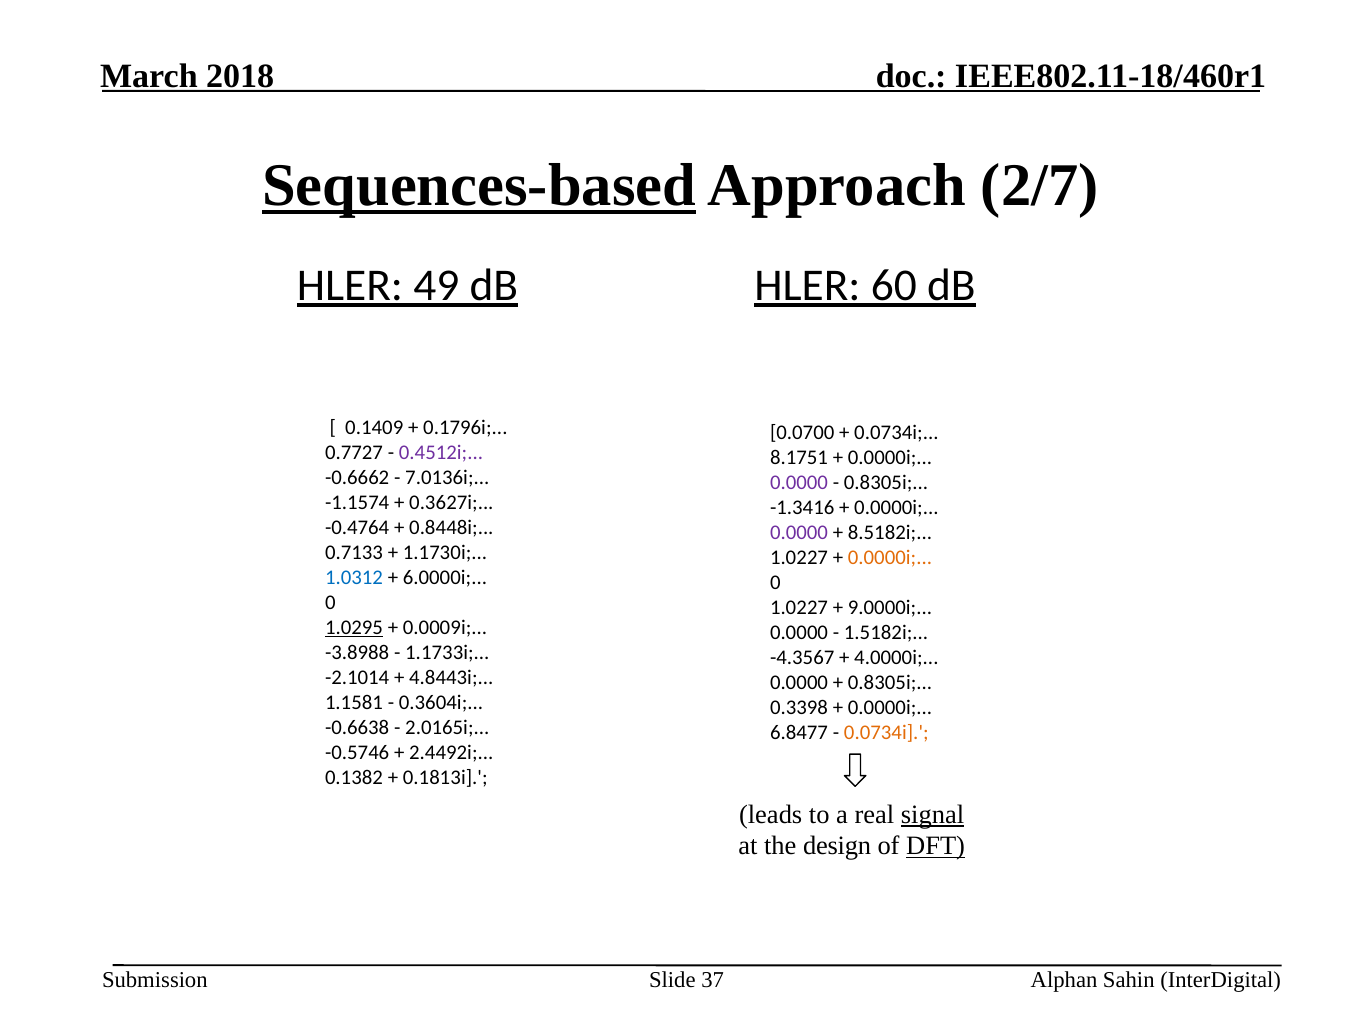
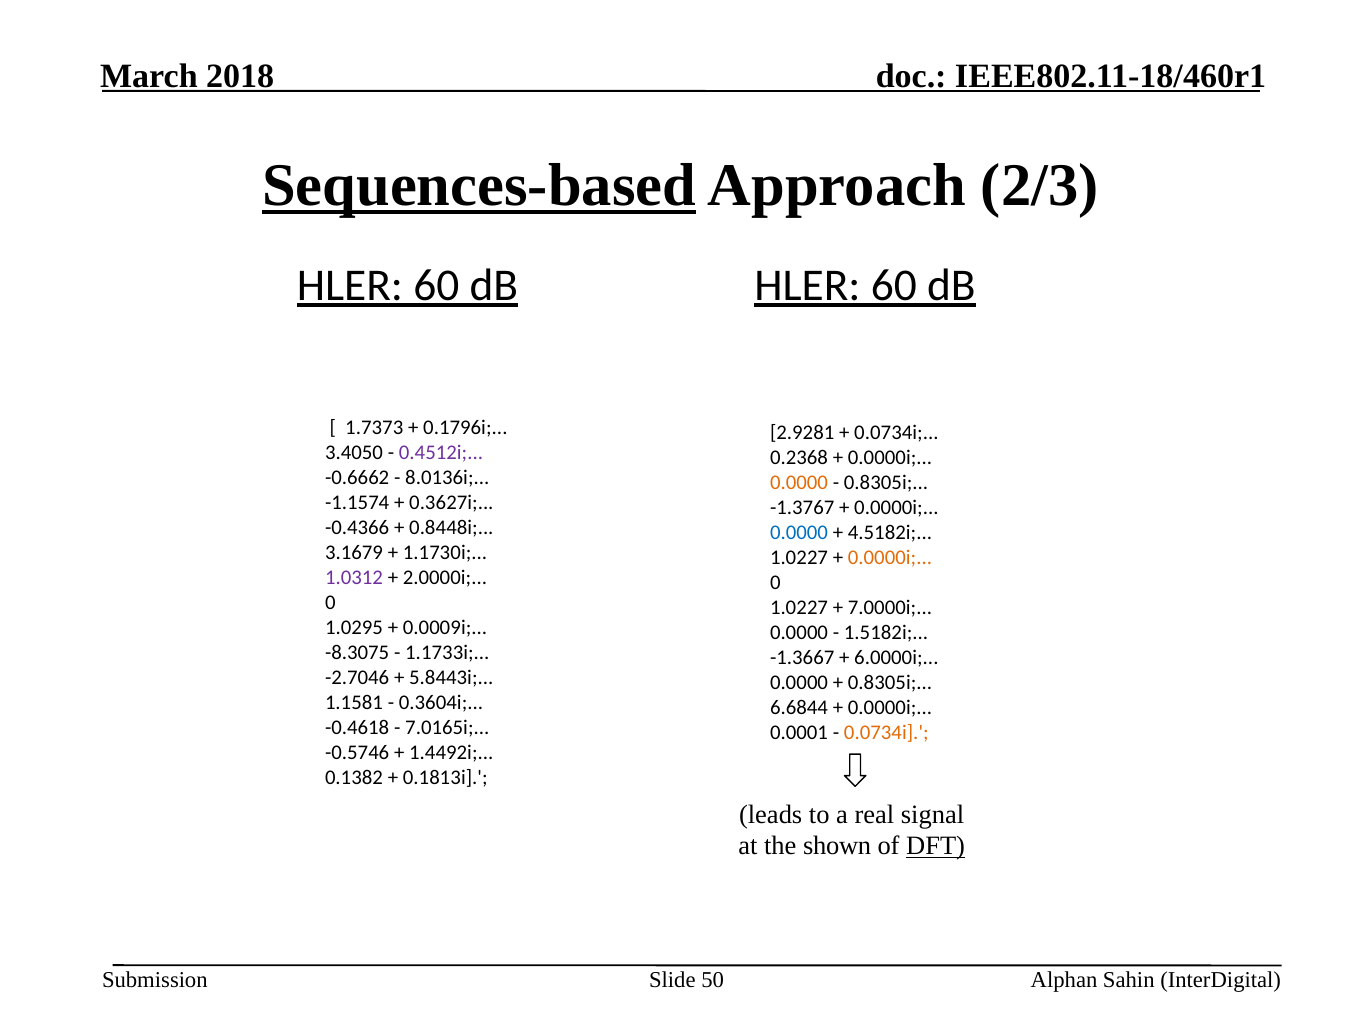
2/7: 2/7 -> 2/3 (1040, 186)
49: 49 -> 60 (436, 285)
0.1409: 0.1409 -> 1.7373 (374, 428)
0.0700: 0.0700 -> 2.9281 (802, 433)
0.7727: 0.7727 -> 3.4050 (354, 453)
8.1751: 8.1751 -> 0.2368 (799, 458)
7.0136i: 7.0136i -> 8.0136i (447, 478)
0.0000 colour: purple -> orange (799, 483)
-1.3416: -1.3416 -> -1.3767 (802, 508)
-0.4764: -0.4764 -> -0.4366 (357, 528)
0.0000 colour: purple -> blue (799, 533)
8.5182i: 8.5182i -> 4.5182i (890, 533)
0.7133: 0.7133 -> 3.1679 (354, 553)
1.0312 colour: blue -> purple (354, 578)
6.0000i: 6.0000i -> 2.0000i (445, 578)
9.0000i: 9.0000i -> 7.0000i (890, 608)
1.0295 underline: present -> none (354, 627)
-3.8988: -3.8988 -> -8.3075 (357, 652)
-4.3567: -4.3567 -> -1.3667 (802, 658)
4.0000i: 4.0000i -> 6.0000i (896, 658)
-2.1014: -2.1014 -> -2.7046 (357, 677)
4.8443i: 4.8443i -> 5.8443i (451, 677)
0.3398: 0.3398 -> 6.6844 (799, 708)
-0.6638: -0.6638 -> -0.4618 (357, 727)
2.0165i: 2.0165i -> 7.0165i (447, 727)
6.8477: 6.8477 -> 0.0001 (799, 733)
2.4492i: 2.4492i -> 1.4492i (451, 752)
signal underline: present -> none (933, 814)
design: design -> shown (837, 846)
37: 37 -> 50 (713, 980)
